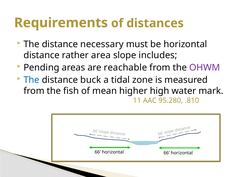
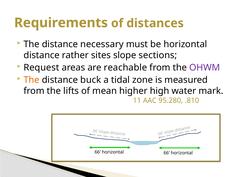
area: area -> sites (101, 55)
includes: includes -> sections (158, 55)
Pending: Pending -> Request (41, 68)
The colour: blue -> orange (32, 80)
fish: fish -> lifts (71, 91)
